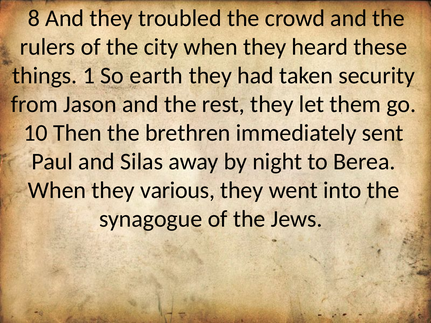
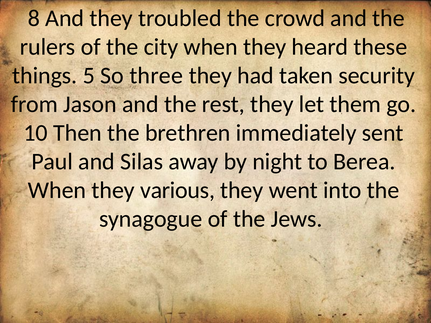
1: 1 -> 5 (89, 76)
earth: earth -> three (156, 76)
